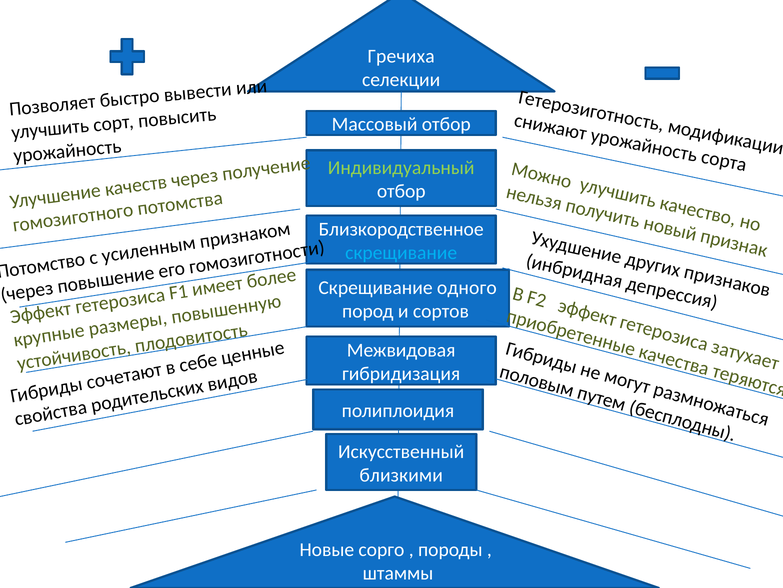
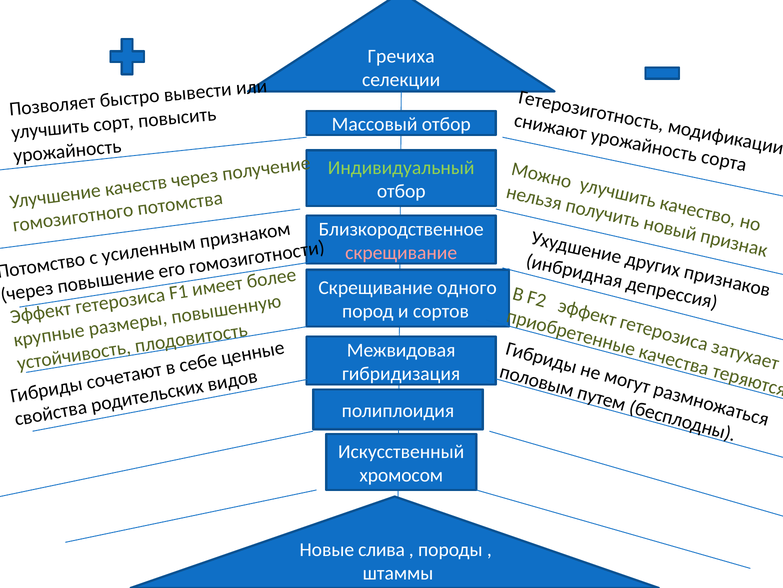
скрещивание colour: light blue -> pink (401, 252)
близкими: близкими -> хромосом (401, 475)
сорго: сорго -> слива (382, 549)
